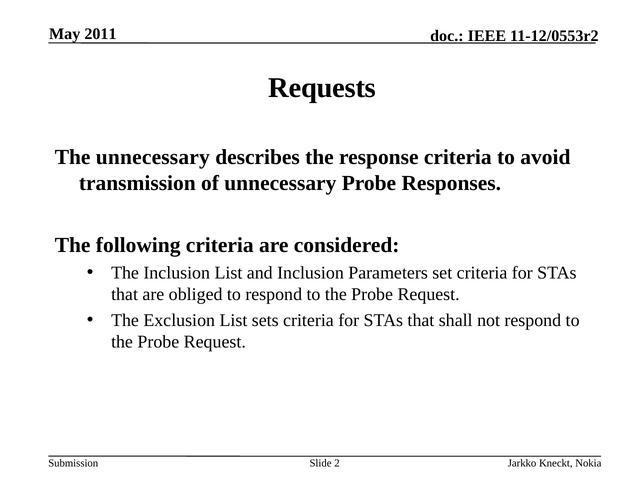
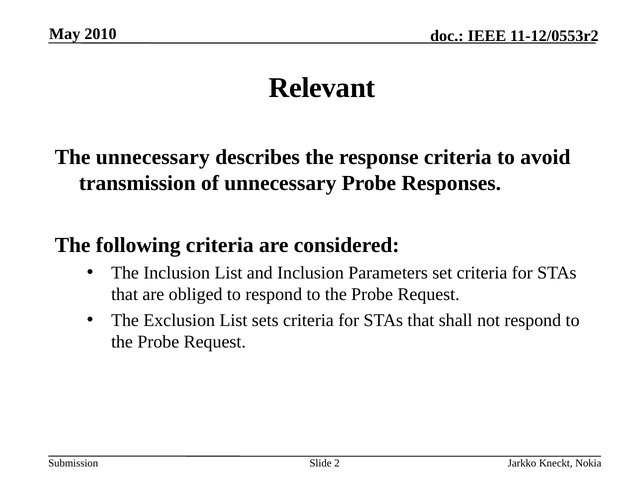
2011: 2011 -> 2010 (100, 34)
Requests: Requests -> Relevant (322, 88)
